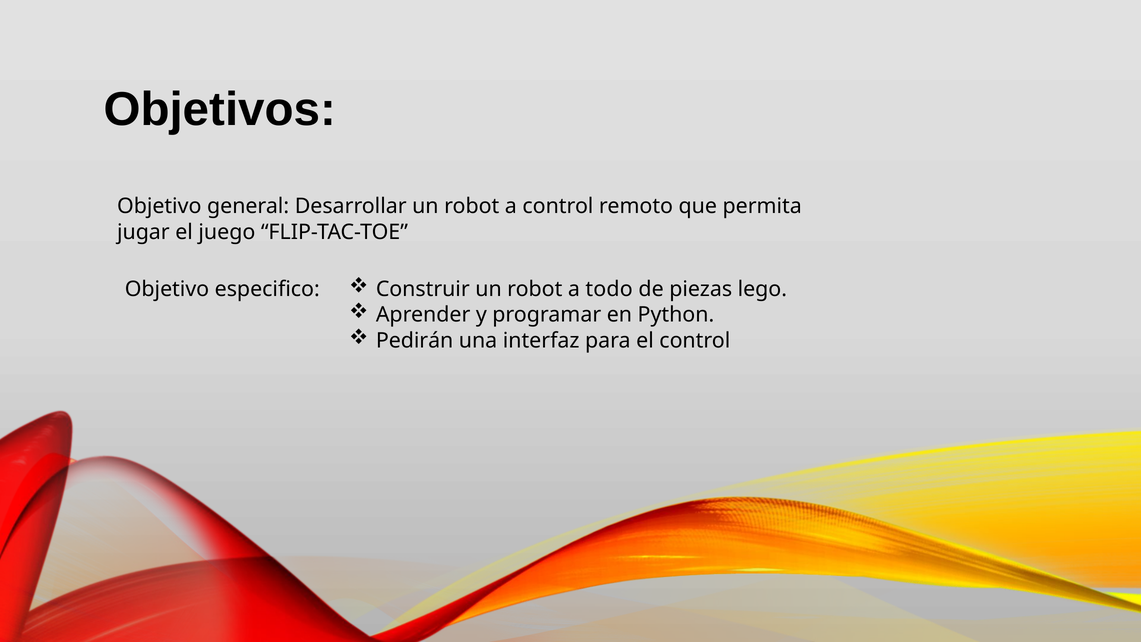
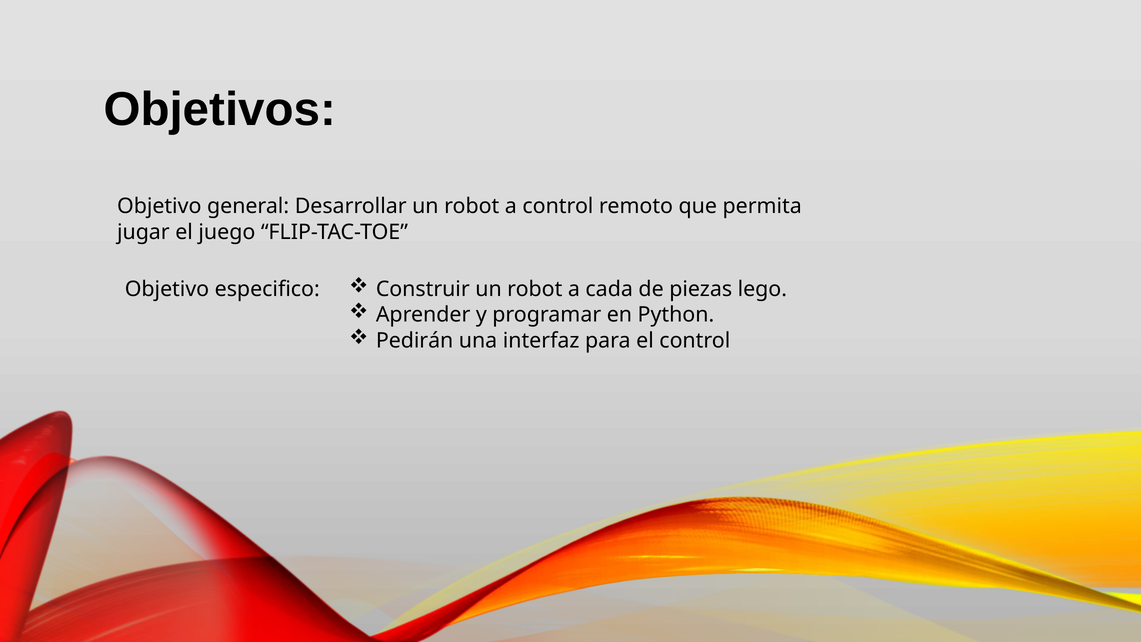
todo: todo -> cada (609, 289)
